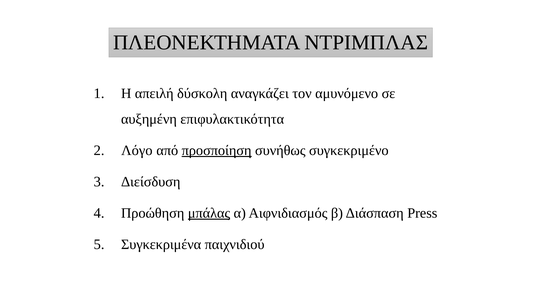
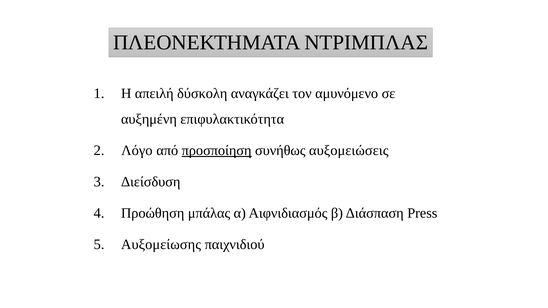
συγκεκριμένο: συγκεκριμένο -> αυξομειώσεις (349, 150)
μπάλας underline: present -> none (209, 213)
Συγκεκριμένα: Συγκεκριμένα -> Αυξομείωσης (161, 245)
